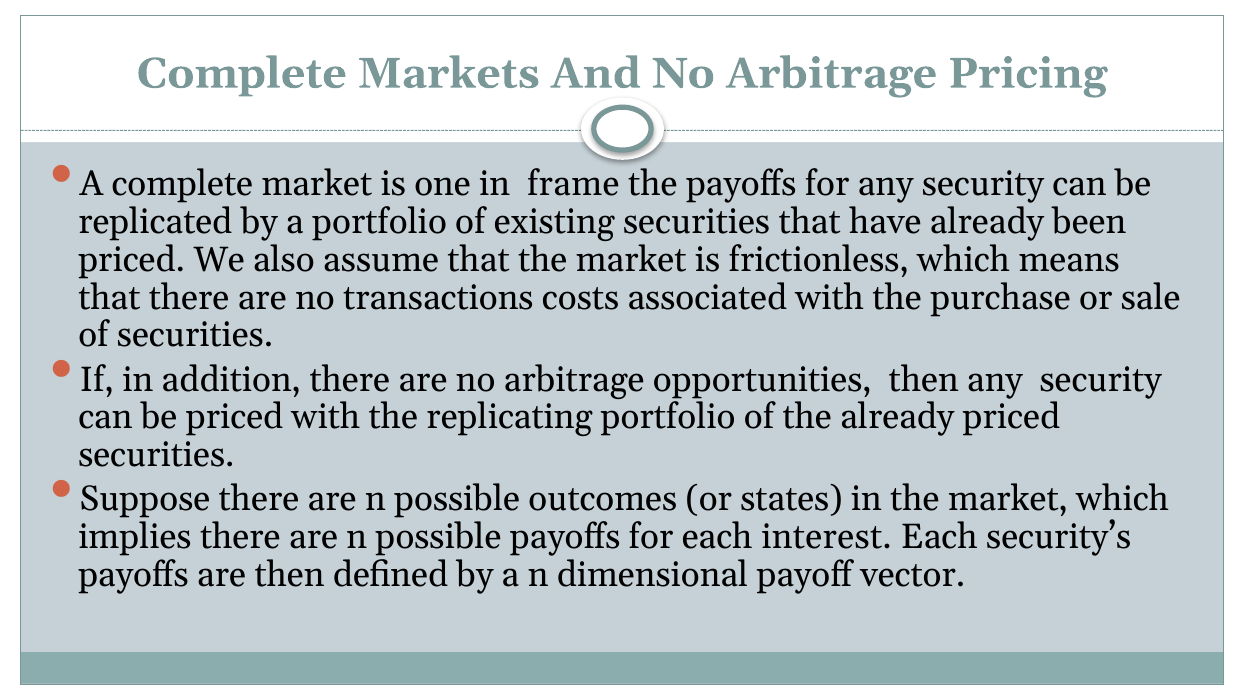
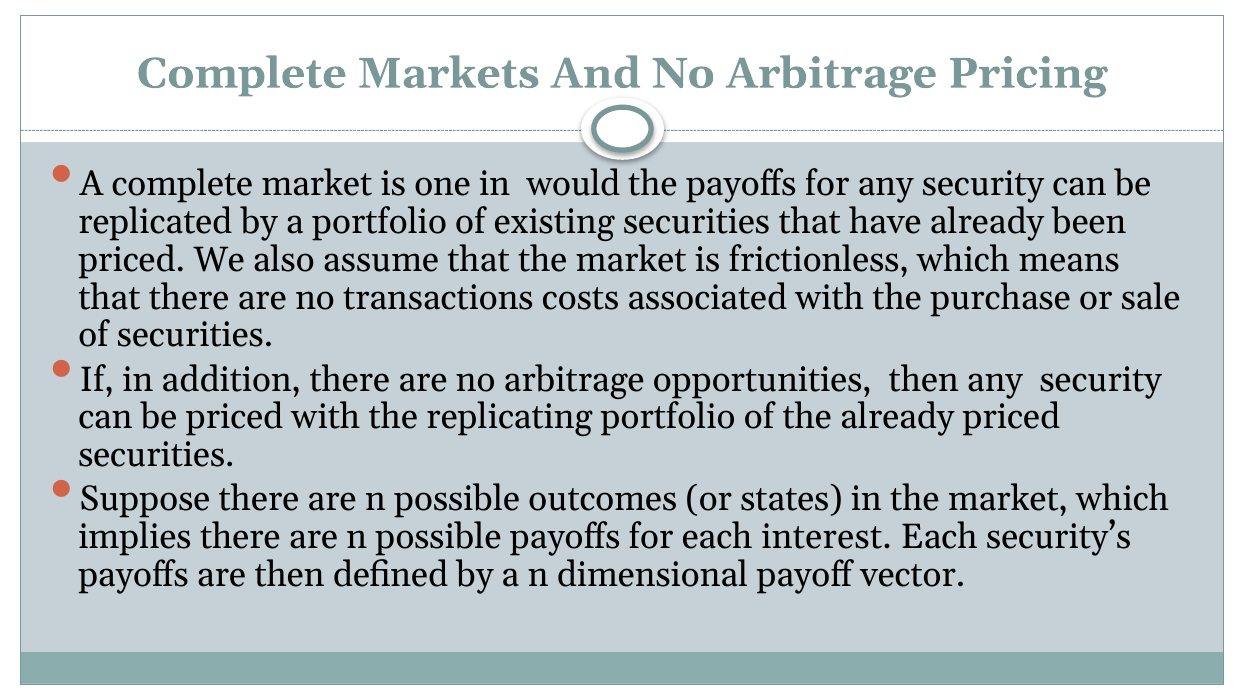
frame: frame -> would (574, 184)
